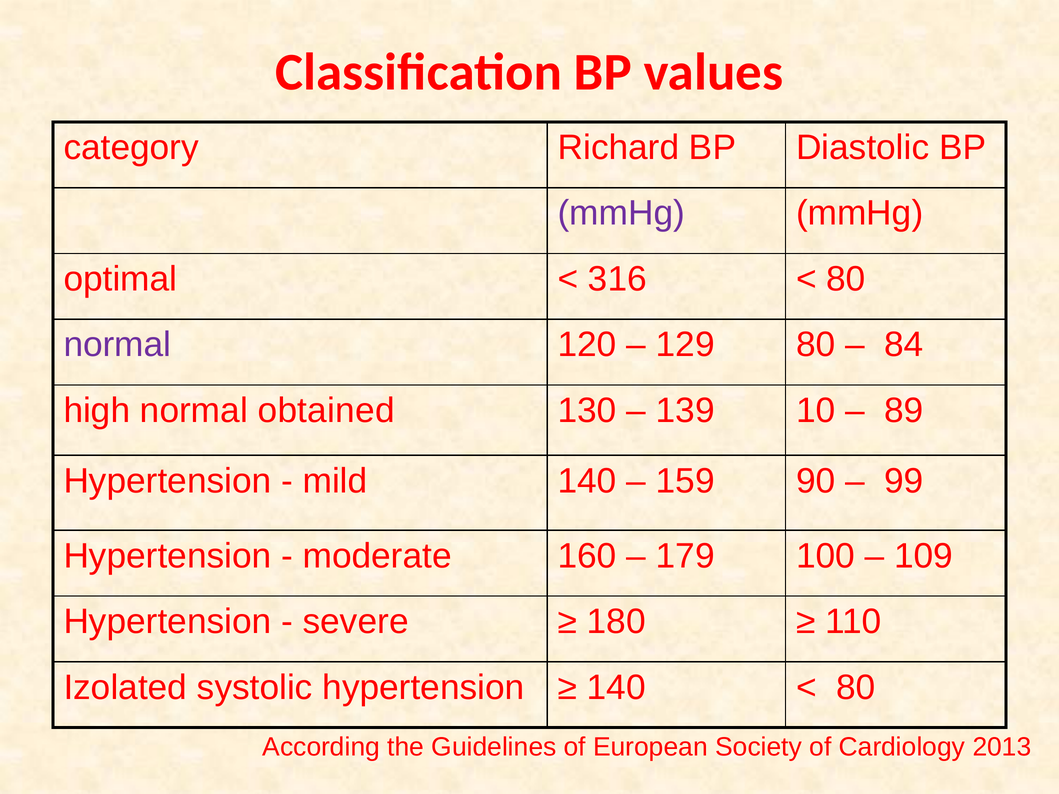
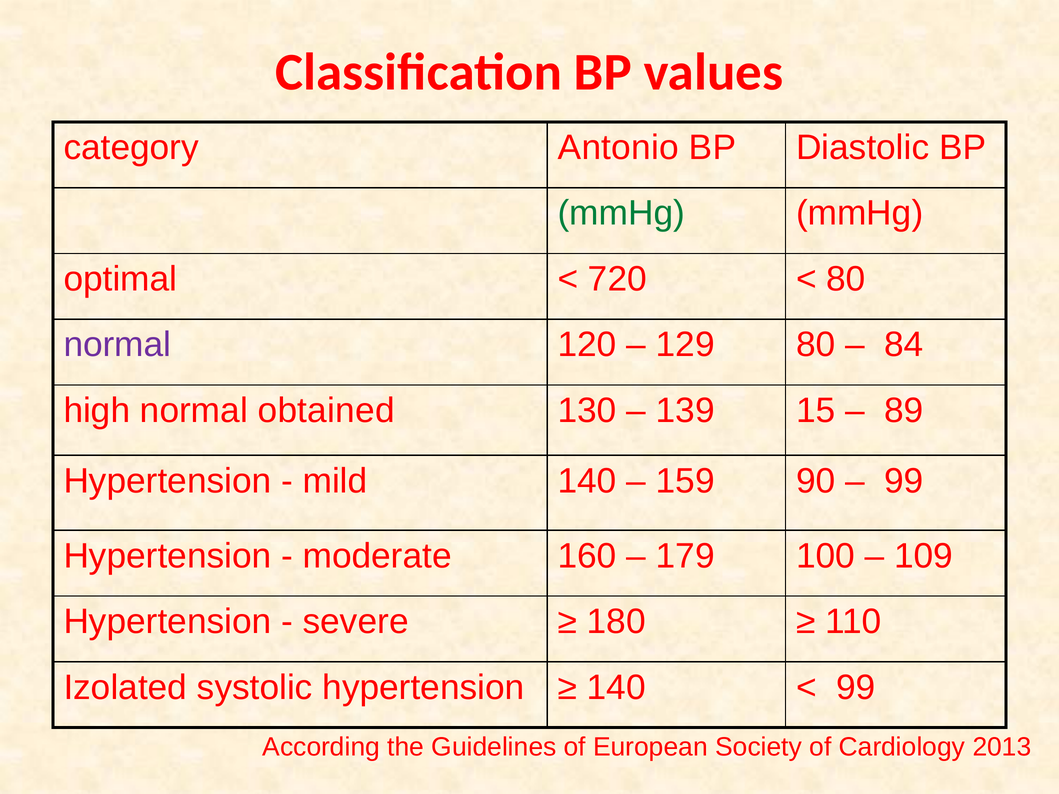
Richard: Richard -> Antonio (618, 147)
mmHg colour: purple -> green (621, 213)
316: 316 -> 720 (617, 279)
10: 10 -> 15 (816, 411)
80: 80 -> 99 (856, 688)
